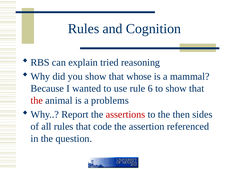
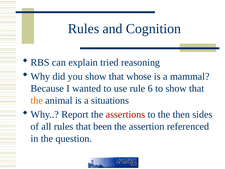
the colour: red -> orange (37, 100)
problems: problems -> situations (110, 100)
code: code -> been (103, 126)
